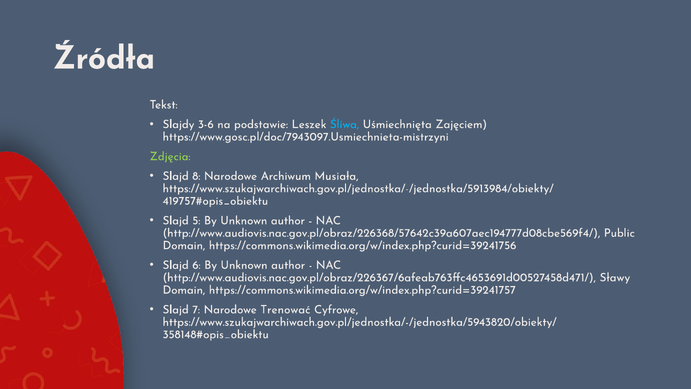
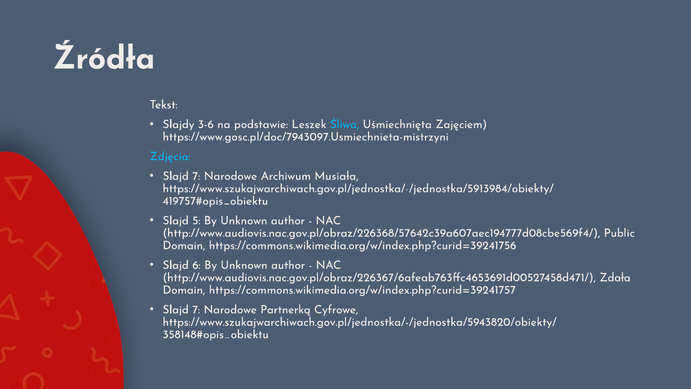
Zdjęcia colour: light green -> light blue (170, 156)
8: 8 -> 7 (196, 176)
Sławy: Sławy -> Zdała (615, 277)
Trenować: Trenować -> Partnerką (285, 309)
